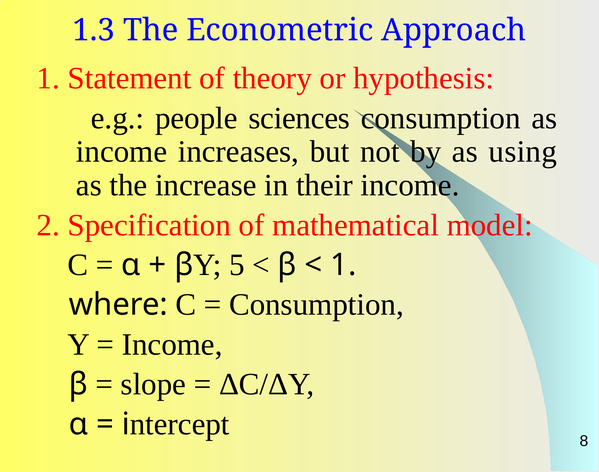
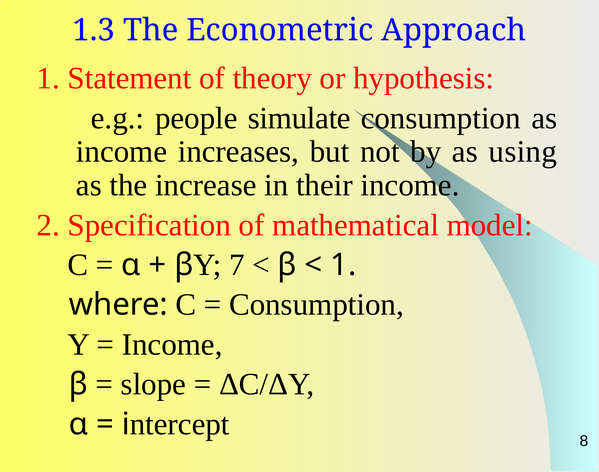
sciences: sciences -> simulate (299, 118)
5: 5 -> 7 (237, 265)
